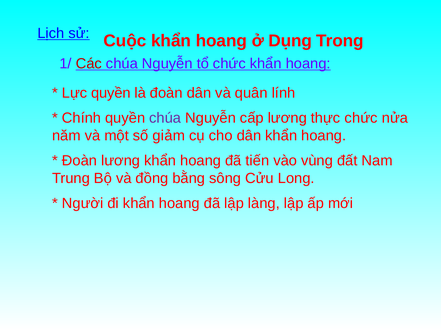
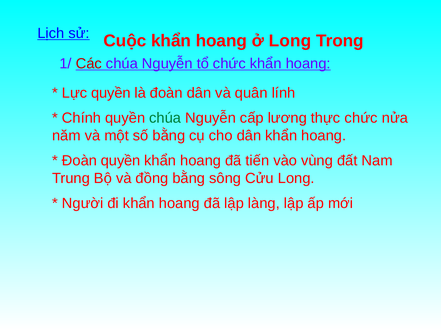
ở Dụng: Dụng -> Long (290, 41)
chúa colour: purple -> green (165, 118)
số giảm: giảm -> bằng (169, 136)
Đoàn lương: lương -> quyền (121, 160)
